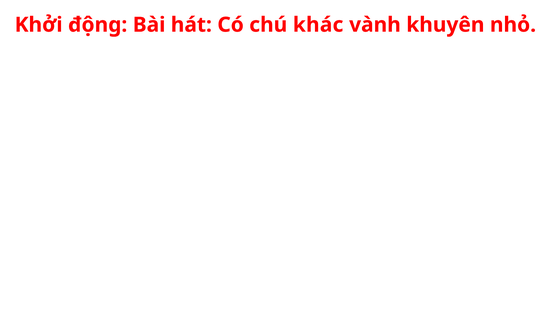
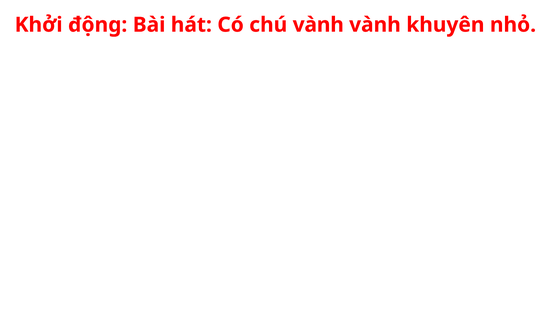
chú khác: khác -> vành (318, 25)
